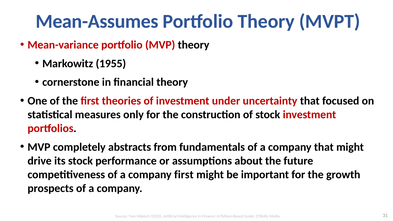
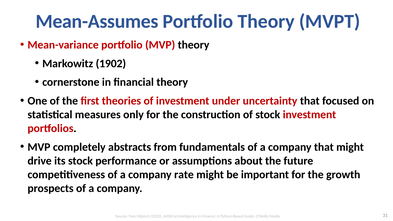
1955: 1955 -> 1902 (111, 64)
company first: first -> rate (184, 175)
